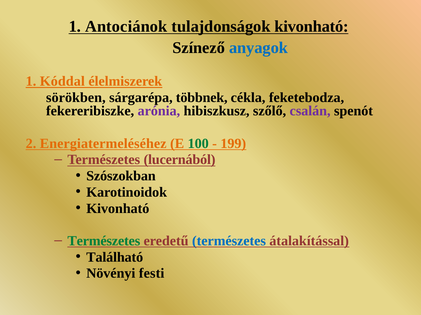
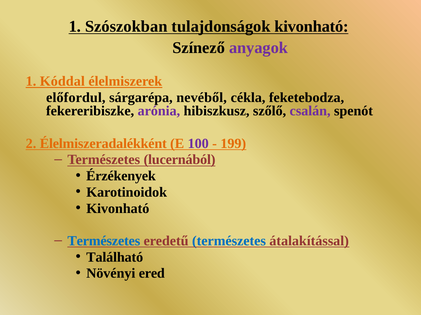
Antociánok: Antociánok -> Szószokban (126, 27)
anyagok colour: blue -> purple (259, 48)
sörökben: sörökben -> előfordul (76, 98)
többnek: többnek -> nevéből (202, 98)
Energiatermeléséhez: Energiatermeléséhez -> Élelmiszeradalékként (103, 144)
100 colour: green -> purple (198, 144)
Szószokban: Szószokban -> Érzékenyek (121, 176)
Természetes colour: green -> blue (104, 241)
festi: festi -> ered (152, 274)
